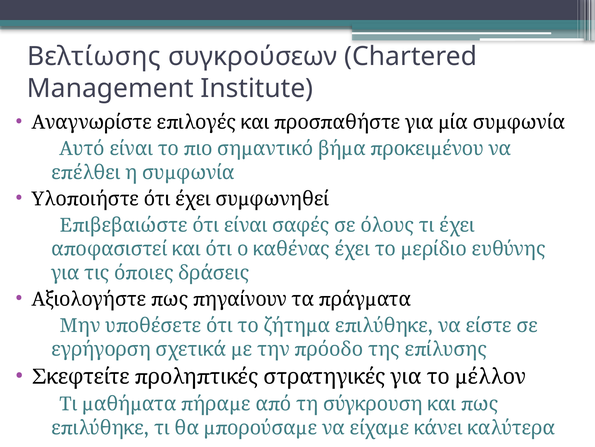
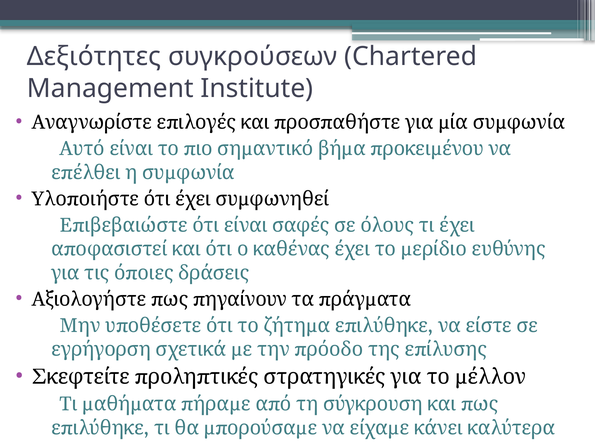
Βελτίωσης: Βελτίωσης -> Δεξιότητες (94, 56)
